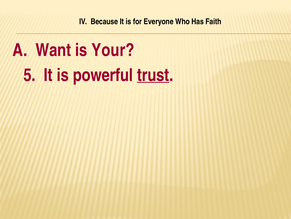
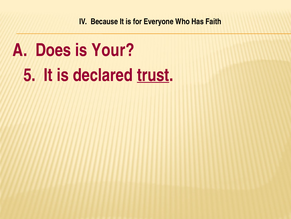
Want: Want -> Does (53, 50)
powerful: powerful -> declared (103, 75)
